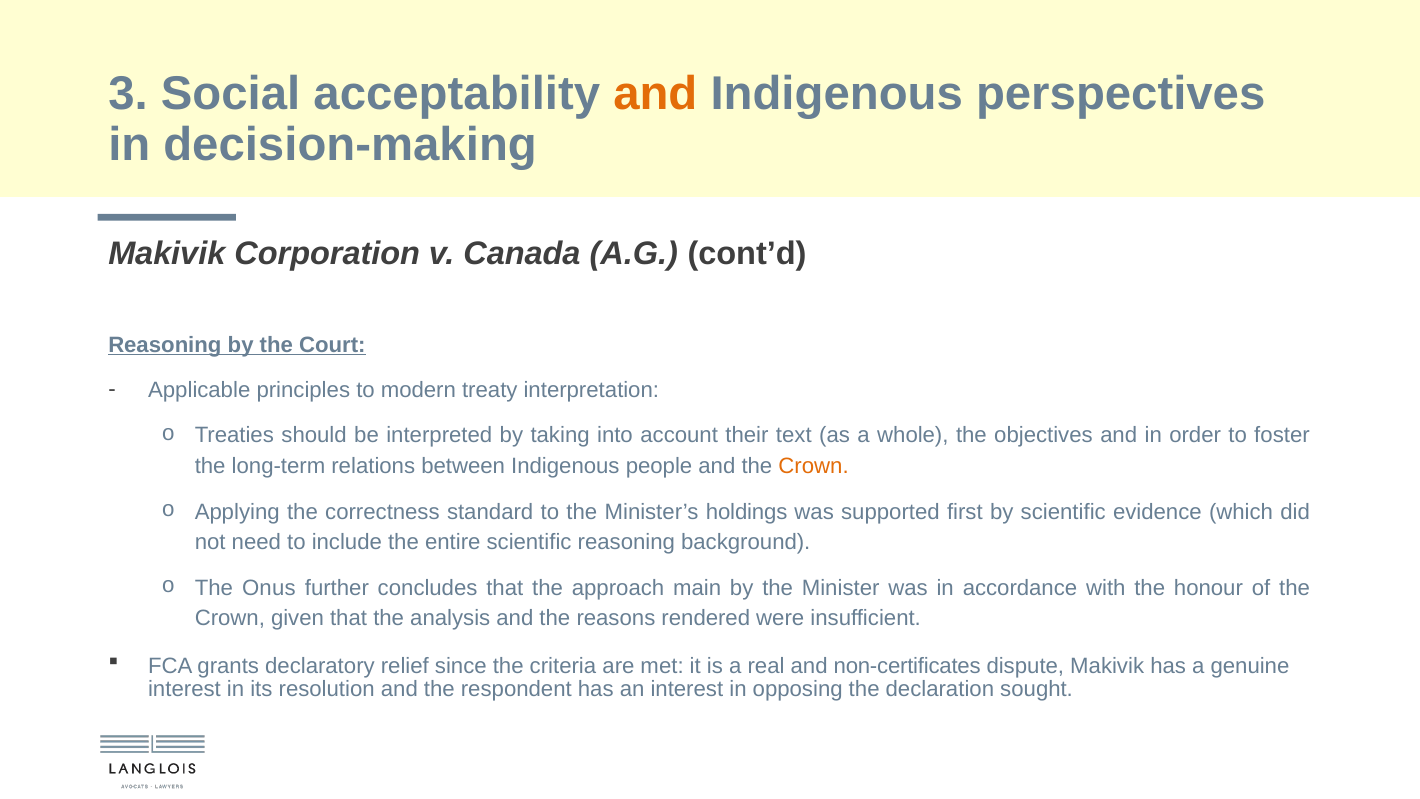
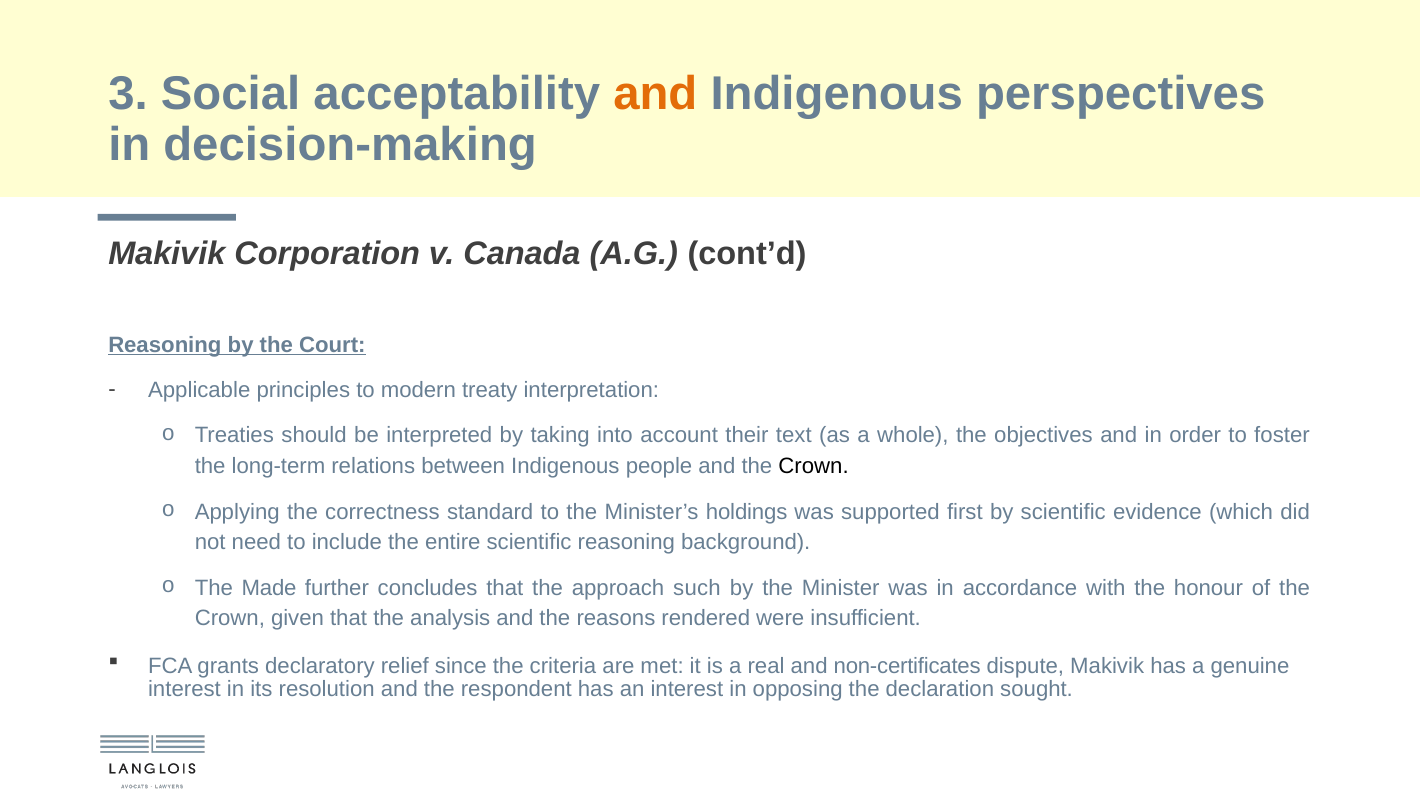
Crown colour: orange -> black (814, 466)
Onus: Onus -> Made (269, 588)
main: main -> such (697, 588)
